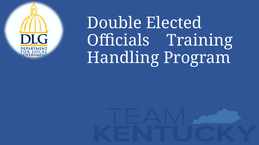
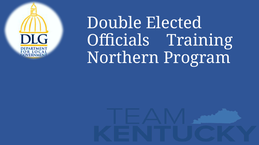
Handling: Handling -> Northern (123, 58)
